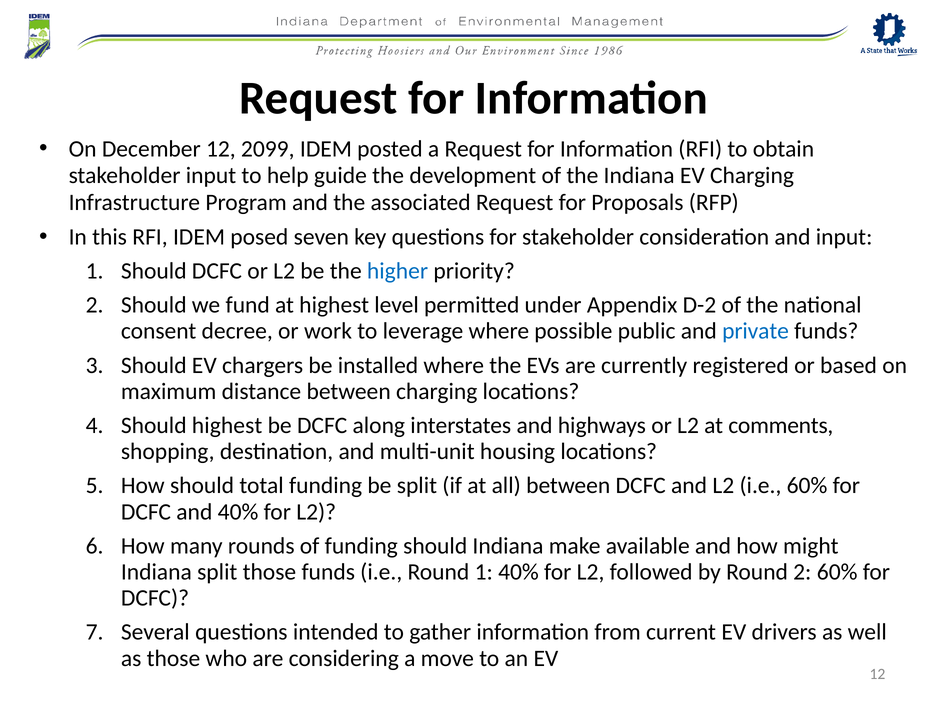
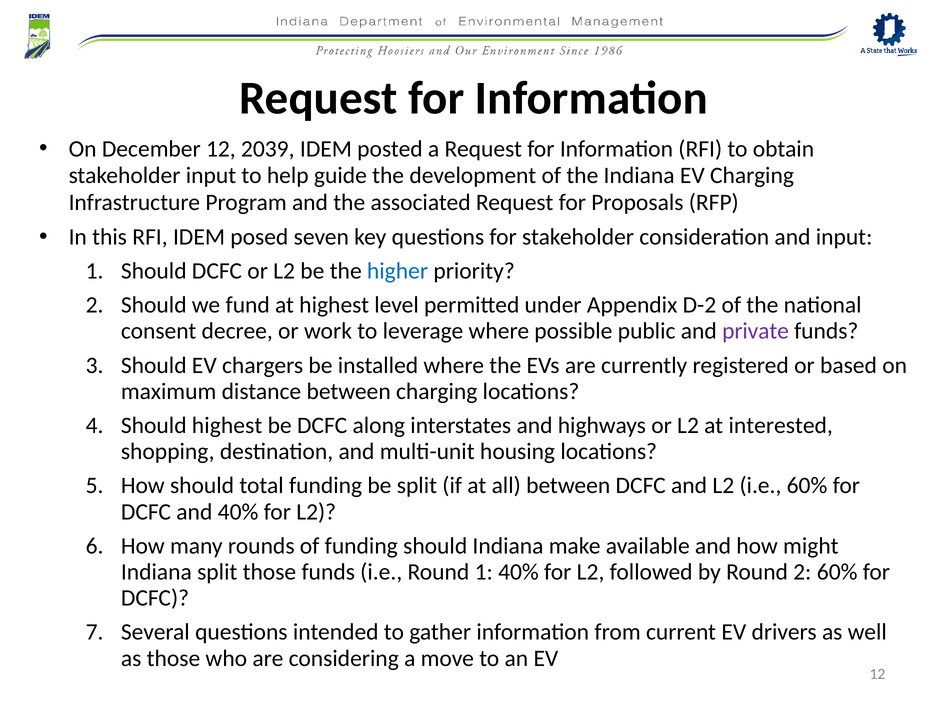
2099: 2099 -> 2039 (268, 149)
private colour: blue -> purple (755, 331)
comments: comments -> interested (781, 426)
